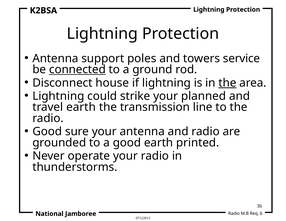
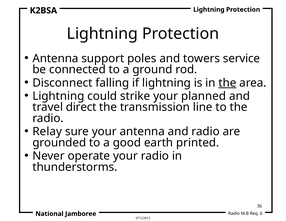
connected underline: present -> none (77, 70)
house: house -> falling (112, 83)
travel earth: earth -> direct (81, 107)
Good: Good -> Relay (47, 132)
